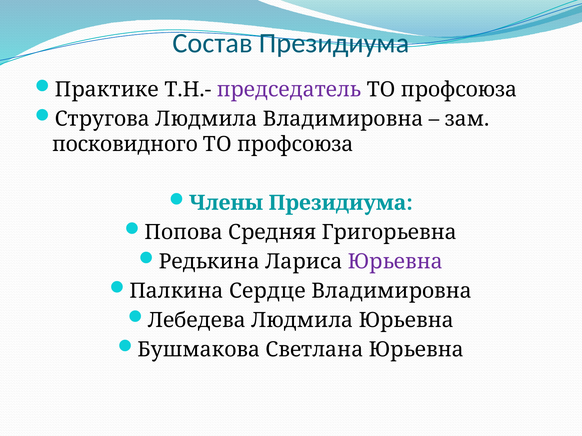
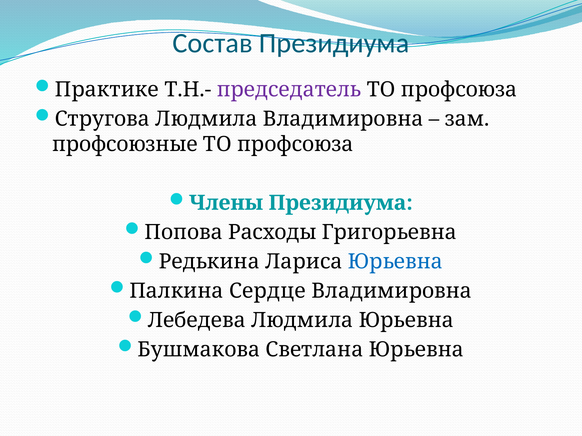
посковидного: посковидного -> профсоюзные (125, 144)
Средняя: Средняя -> Расходы (272, 232)
Юрьевна colour: purple -> blue (395, 262)
